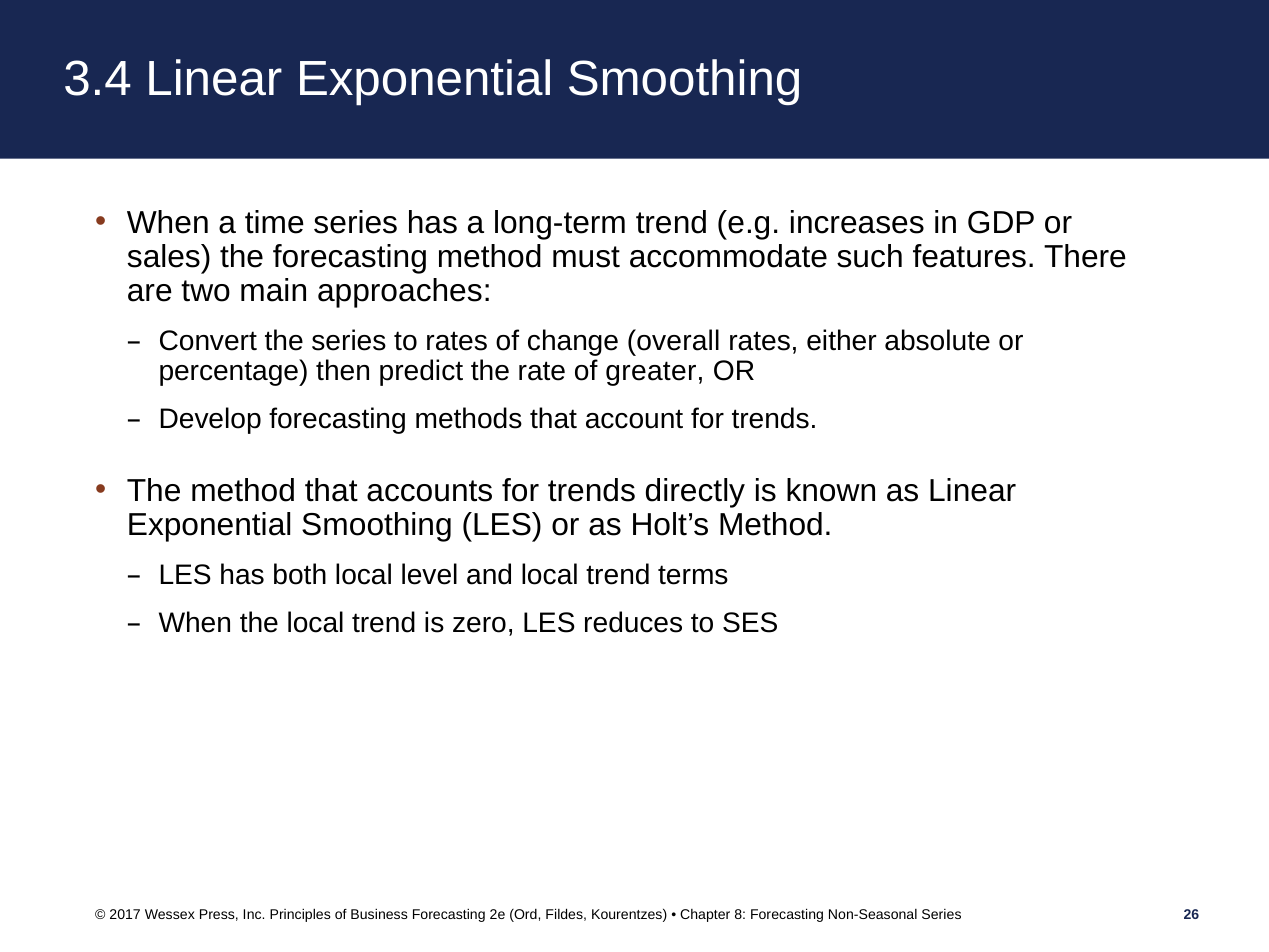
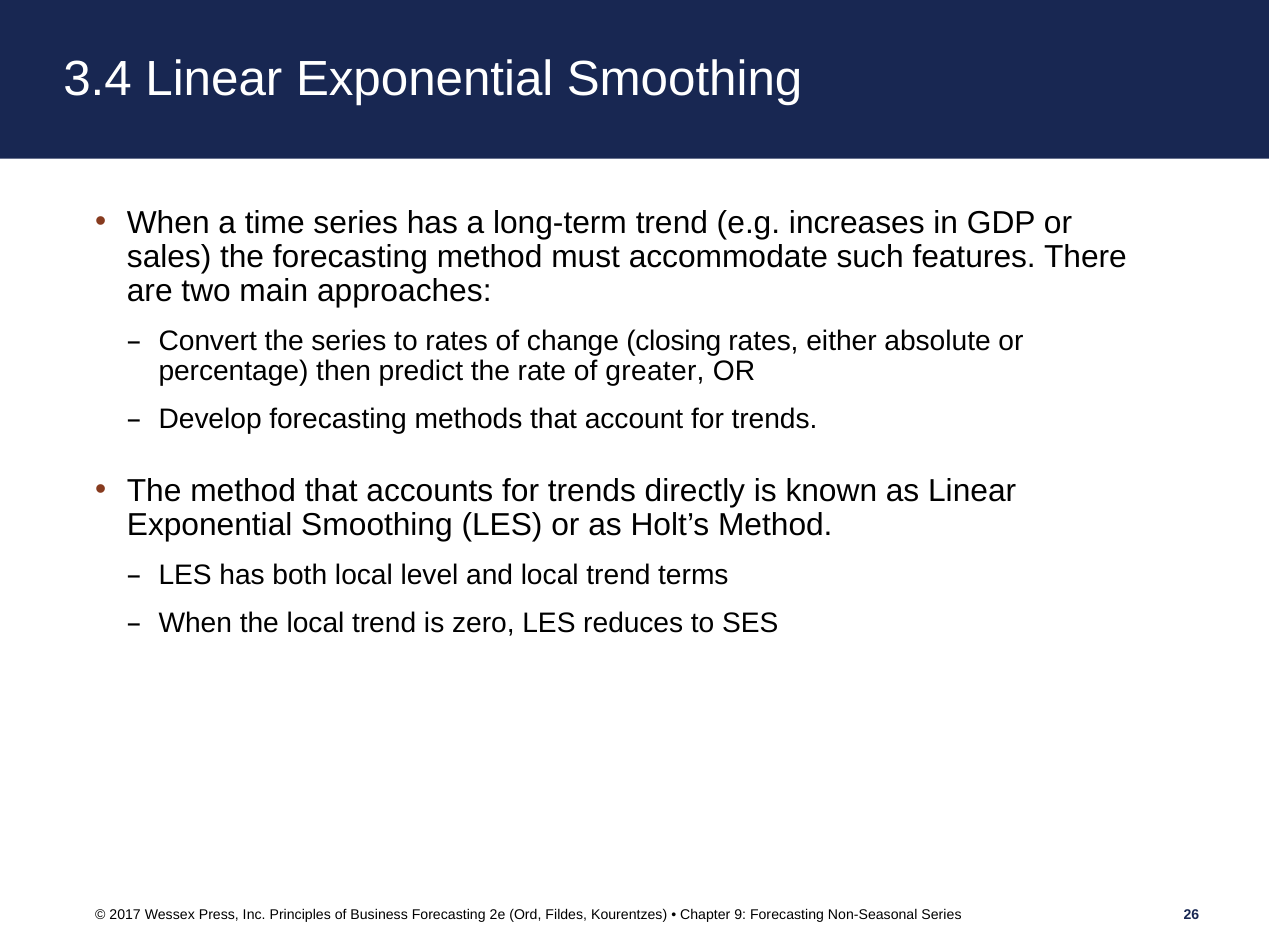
overall: overall -> closing (674, 341)
8: 8 -> 9 (740, 915)
